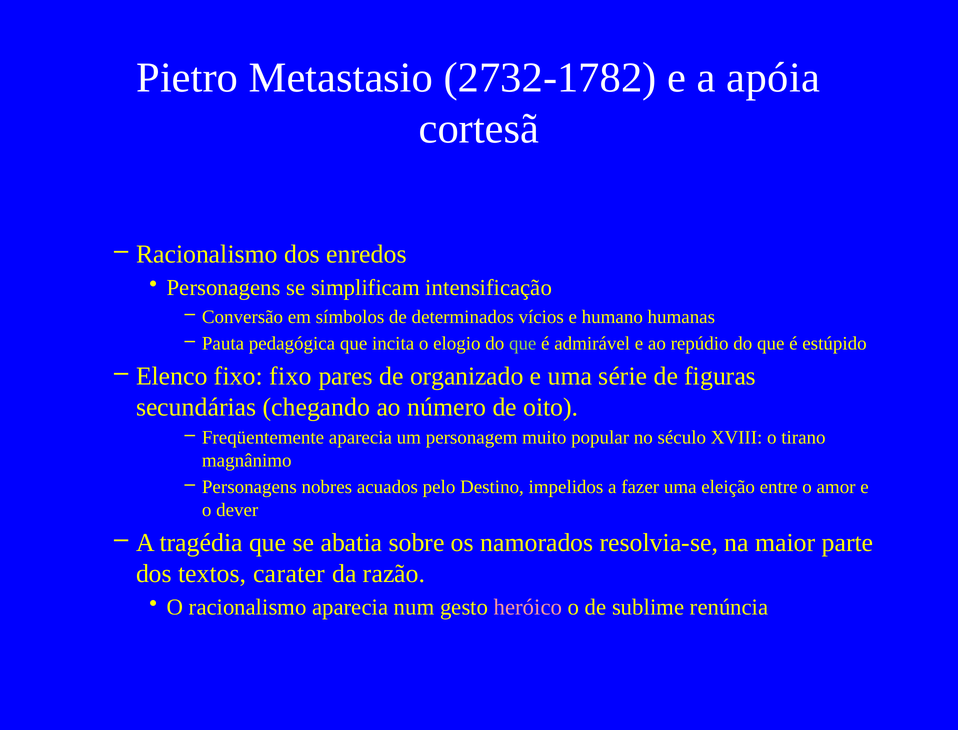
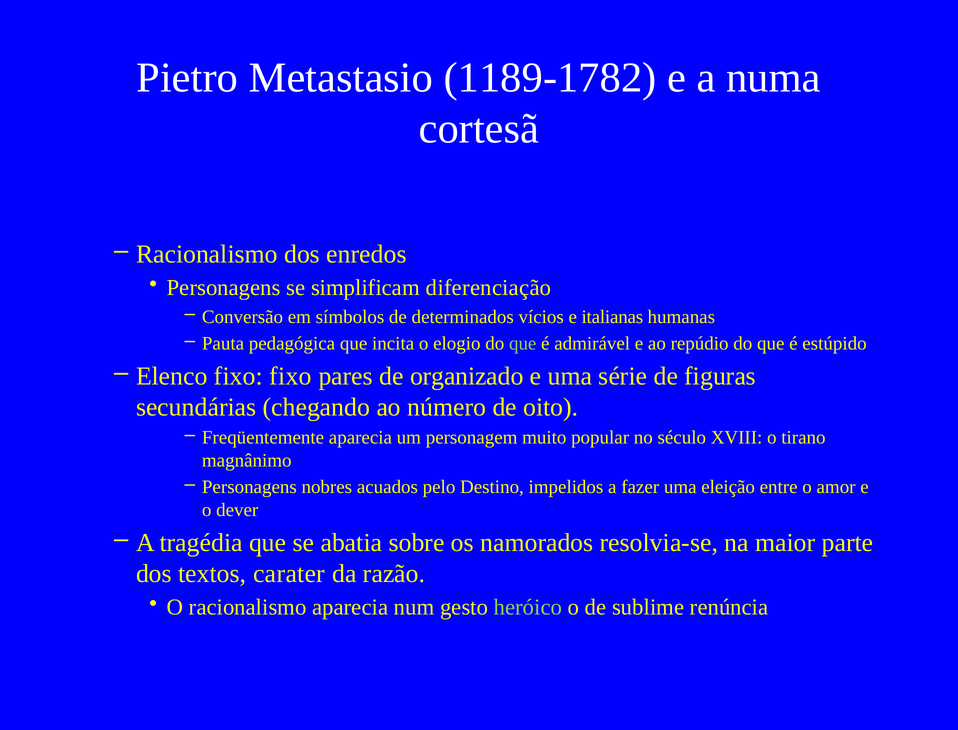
2732-1782: 2732-1782 -> 1189-1782 (550, 78)
apóia: apóia -> numa (773, 78)
intensificação: intensificação -> diferenciação (489, 288)
humano: humano -> italianas (612, 317)
heróico colour: pink -> light green (528, 607)
